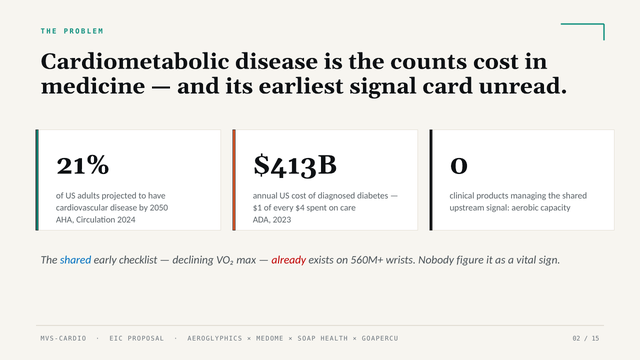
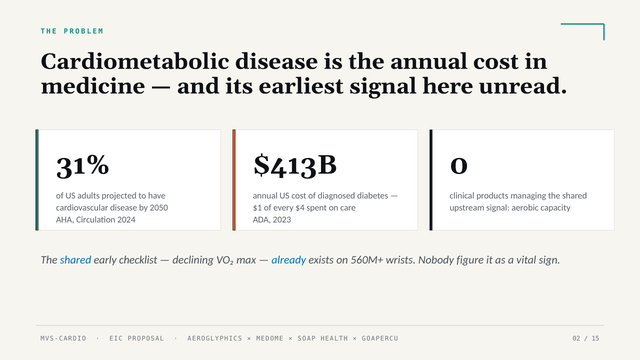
the counts: counts -> annual (429, 62)
card: card -> here (448, 86)
21%: 21% -> 31% (83, 165)
already colour: red -> blue (289, 260)
